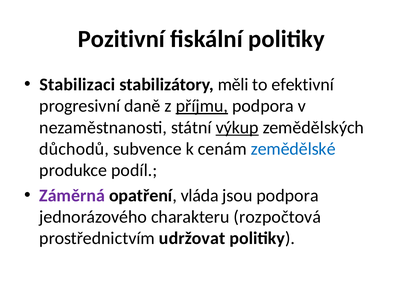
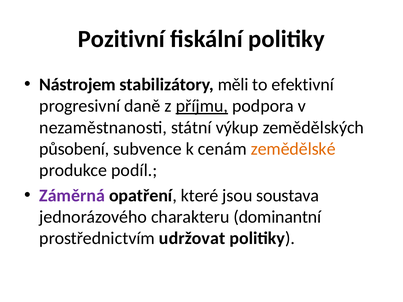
Stabilizaci: Stabilizaci -> Nástrojem (77, 85)
výkup underline: present -> none (237, 128)
důchodů: důchodů -> působení (74, 149)
zemědělské colour: blue -> orange (293, 149)
vláda: vláda -> které (200, 196)
jsou podpora: podpora -> soustava (288, 196)
rozpočtová: rozpočtová -> dominantní (277, 217)
